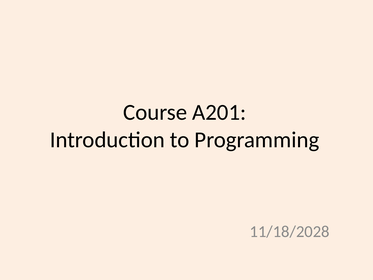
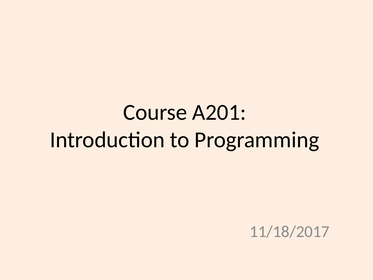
11/18/2028: 11/18/2028 -> 11/18/2017 (290, 232)
